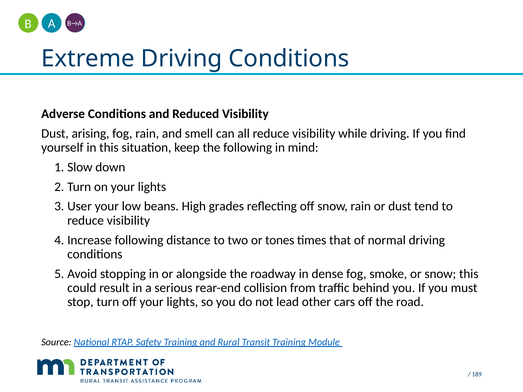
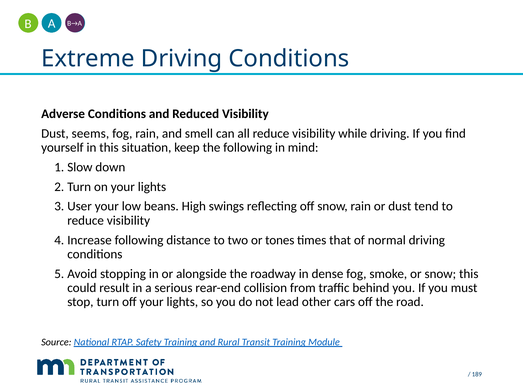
arising: arising -> seems (90, 134)
grades: grades -> swings (226, 206)
